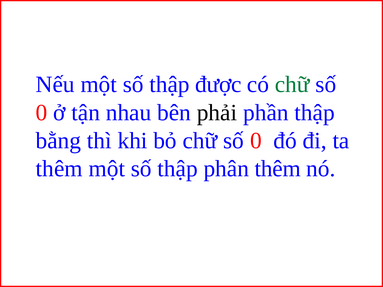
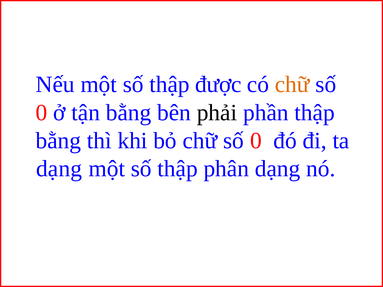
chữ colour: green -> orange (292, 85)
tận nhau: nhau -> bằng (129, 113)
thêm: thêm -> dạng (59, 169)
phân thêm: thêm -> dạng (278, 169)
